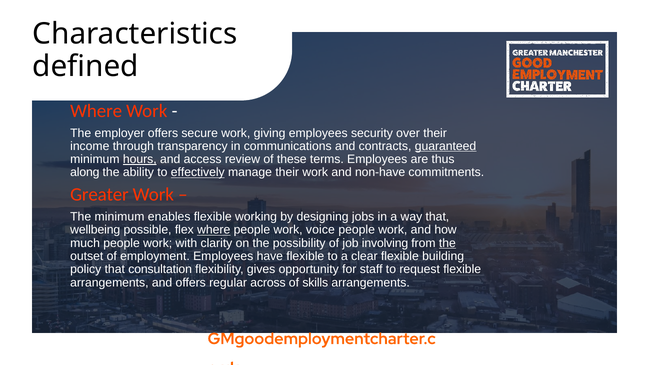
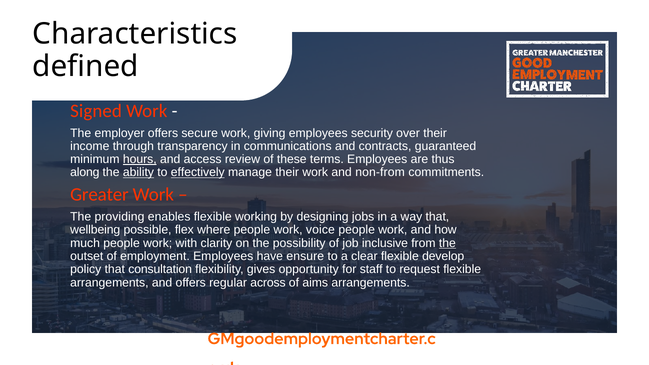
Where: Where -> Signed (96, 111)
guaranteed underline: present -> none (446, 146)
ability underline: none -> present (138, 172)
non-have: non-have -> non-from (380, 172)
The minimum: minimum -> providing (119, 217)
where underline: present -> none (214, 230)
involving: involving -> inclusive (385, 243)
have flexible: flexible -> ensure (305, 256)
building: building -> develop (443, 256)
skills: skills -> aims (315, 283)
